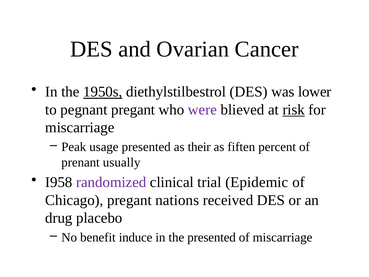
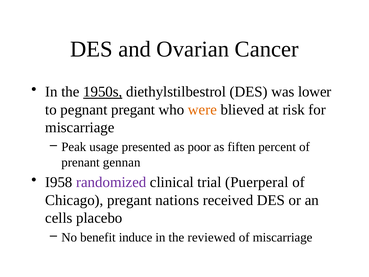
were colour: purple -> orange (202, 110)
risk underline: present -> none (294, 110)
their: their -> poor (199, 147)
usually: usually -> gennan (122, 162)
Epidemic: Epidemic -> Puerperal (257, 182)
drug: drug -> cells (59, 218)
the presented: presented -> reviewed (211, 237)
